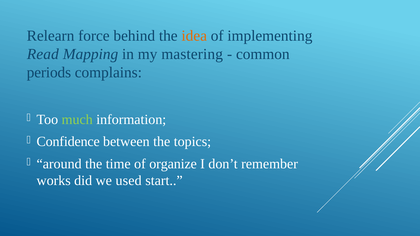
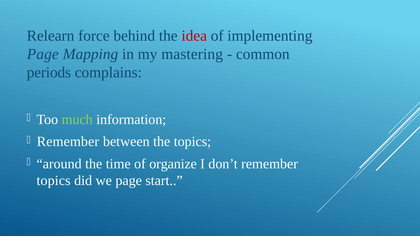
idea colour: orange -> red (194, 36)
Read: Read -> Page (43, 54)
Confidence: Confidence -> Remember (68, 142)
works: works -> topics (54, 181)
we used: used -> page (129, 181)
